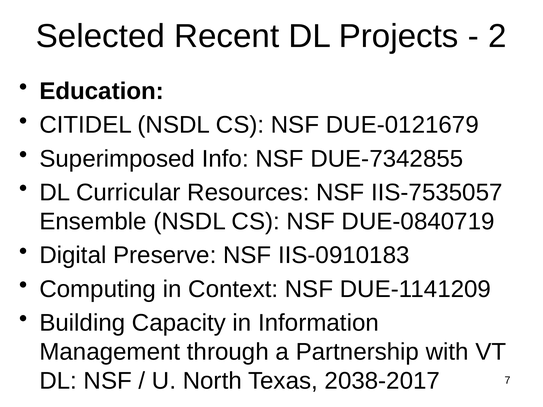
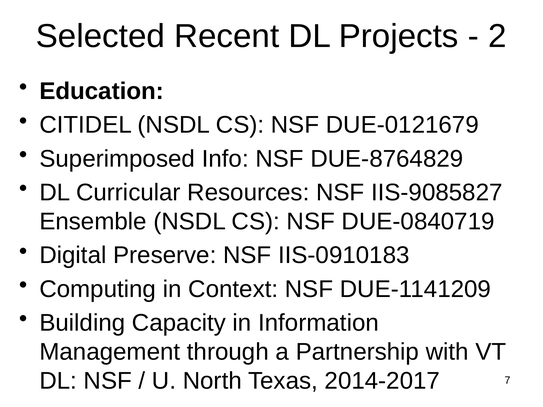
DUE-7342855: DUE-7342855 -> DUE-8764829 (387, 159)
IIS-7535057: IIS-7535057 -> IIS-9085827 (437, 193)
2038-2017: 2038-2017 -> 2014-2017 (382, 381)
